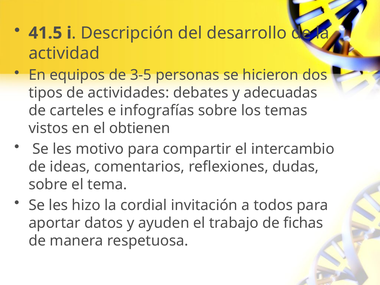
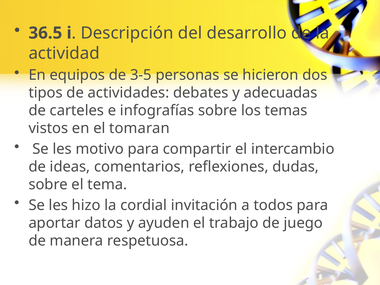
41.5: 41.5 -> 36.5 (45, 33)
obtienen: obtienen -> tomaran (139, 128)
fichas: fichas -> juego (303, 223)
